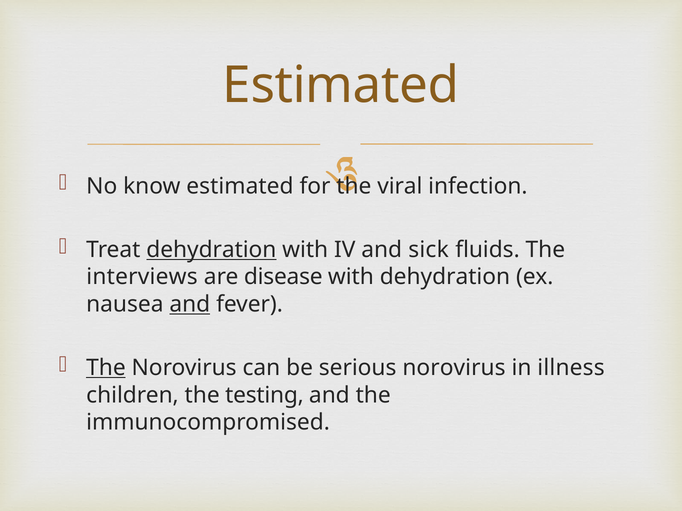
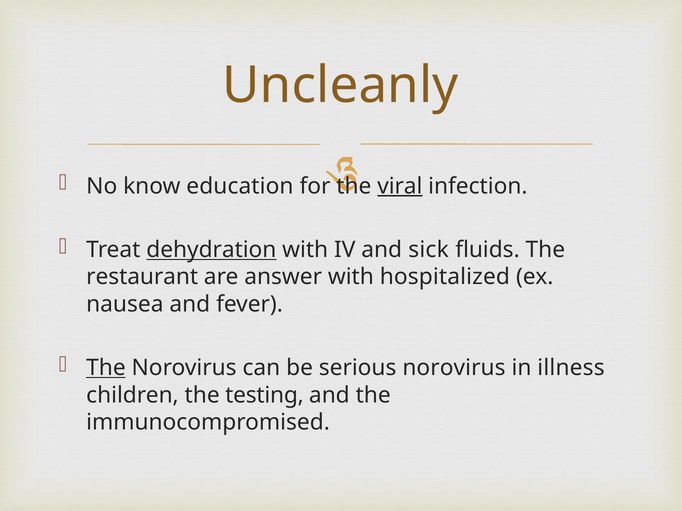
Estimated: Estimated -> Uncleanly (340, 85)
know estimated: estimated -> education (240, 186)
viral underline: none -> present (400, 186)
interviews: interviews -> restaurant (142, 277)
disease: disease -> answer (283, 277)
with dehydration: dehydration -> hospitalized (445, 277)
and underline: present -> none (190, 305)
